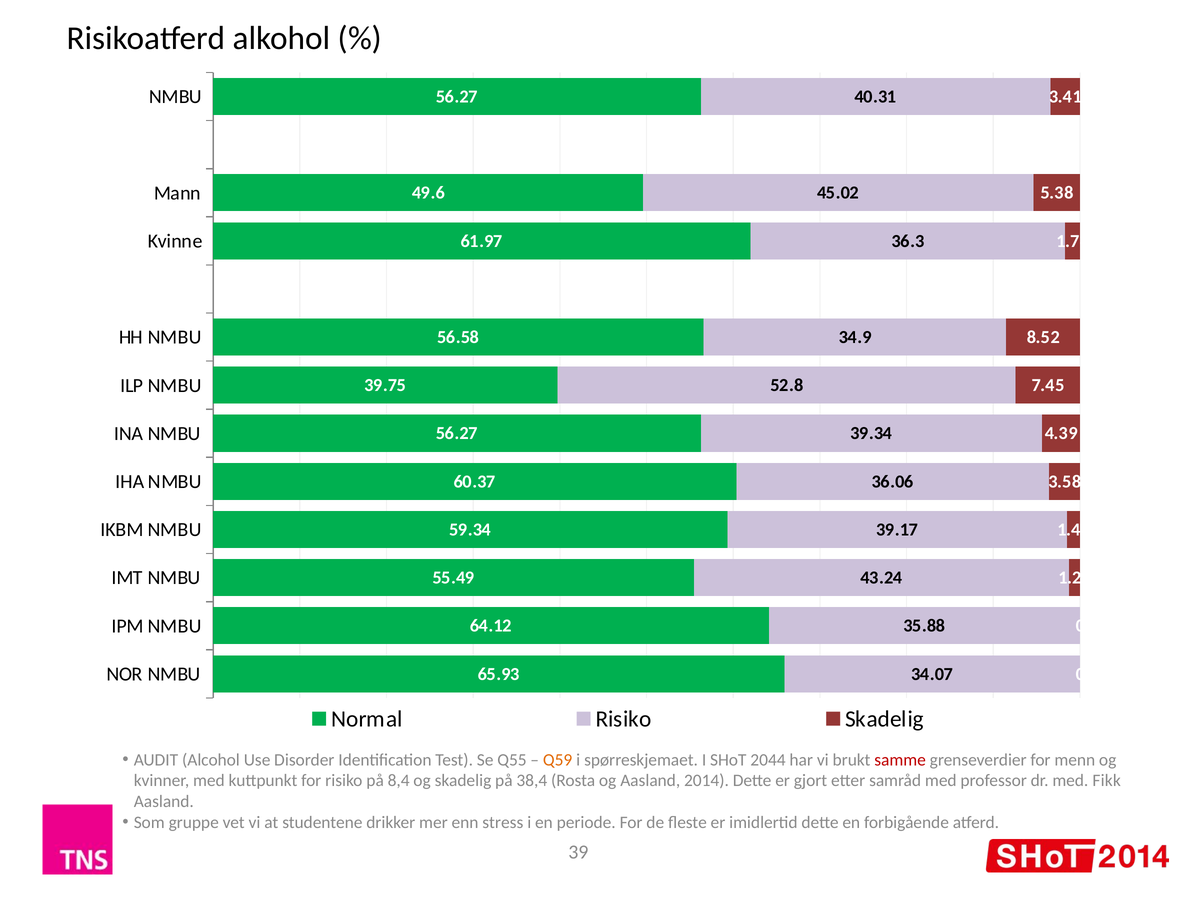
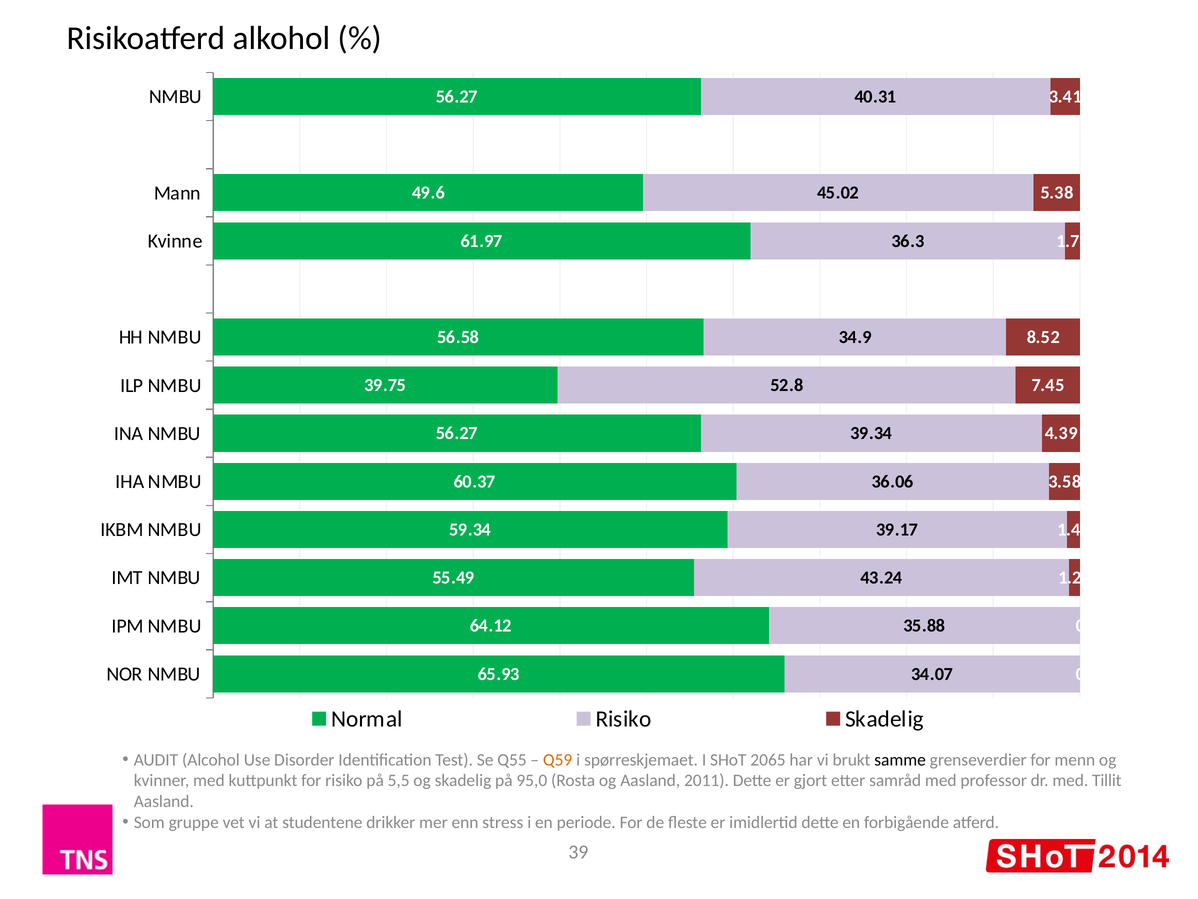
2044: 2044 -> 2065 (768, 759)
samme colour: red -> black (900, 759)
8,4: 8,4 -> 5,5 (399, 780)
38,4: 38,4 -> 95,0 (532, 780)
2014: 2014 -> 2011 (706, 780)
Fikk: Fikk -> Tillit (1107, 780)
